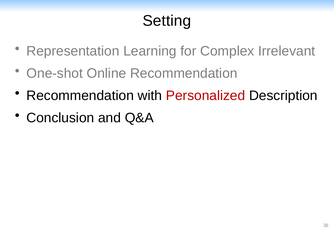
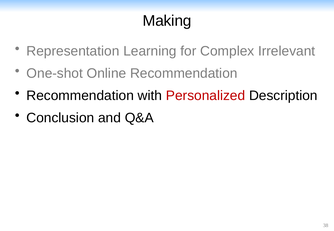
Setting: Setting -> Making (167, 21)
